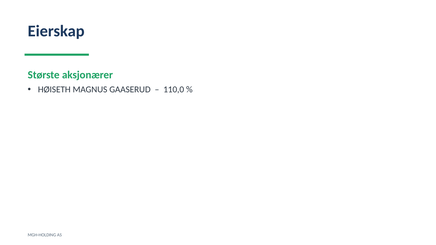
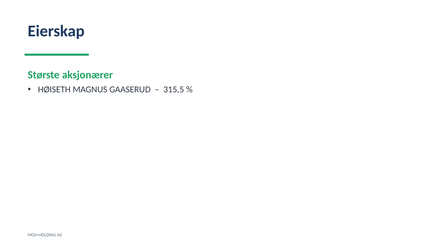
110,0: 110,0 -> 315,5 (174, 90)
